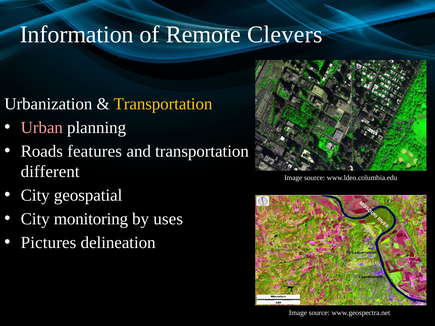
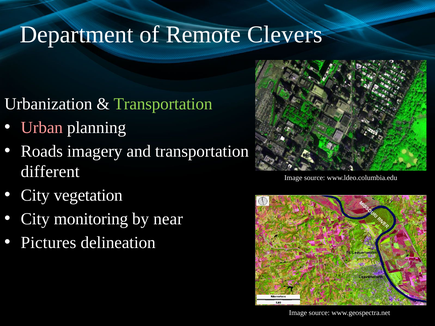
Information: Information -> Department (77, 34)
Transportation colour: yellow -> light green (163, 104)
features: features -> imagery (95, 151)
geospatial: geospatial -> vegetation (88, 195)
uses: uses -> near (168, 219)
